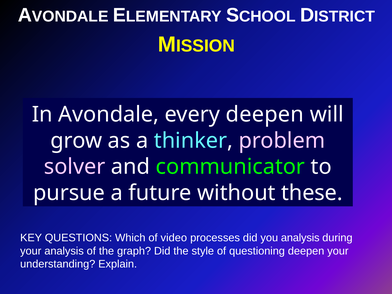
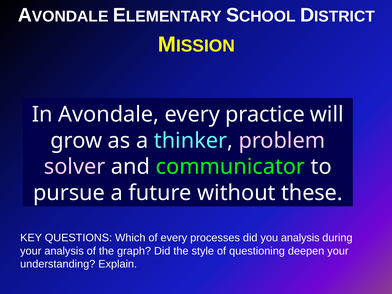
every deepen: deepen -> practice (265, 115)
of video: video -> every (174, 238)
